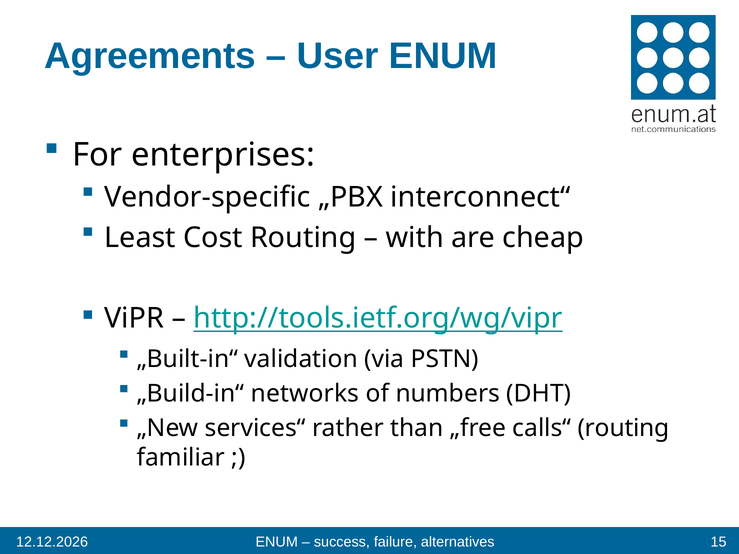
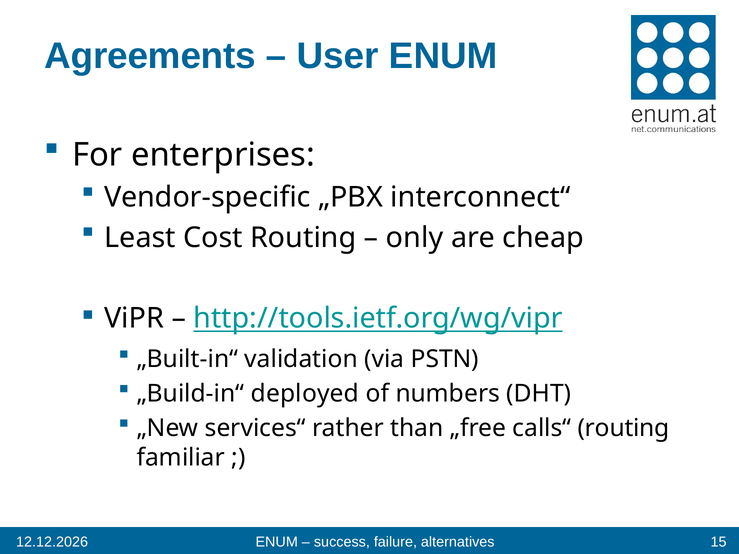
with: with -> only (415, 238)
networks: networks -> deployed (305, 394)
